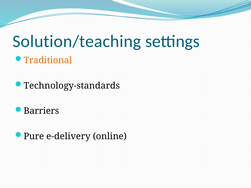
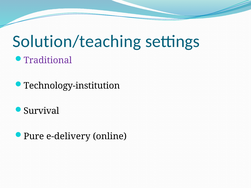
Traditional colour: orange -> purple (48, 60)
Technology-standards: Technology-standards -> Technology-institution (72, 86)
Barriers: Barriers -> Survival (41, 111)
